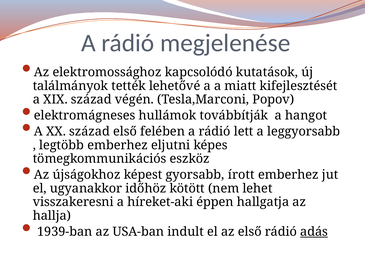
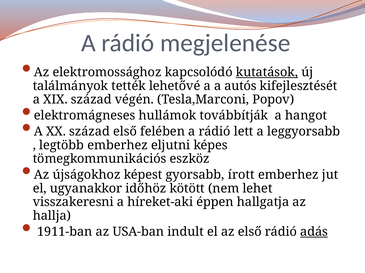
kutatások underline: none -> present (267, 72)
miatt: miatt -> autós (240, 86)
1939-ban: 1939-ban -> 1911-ban (65, 232)
